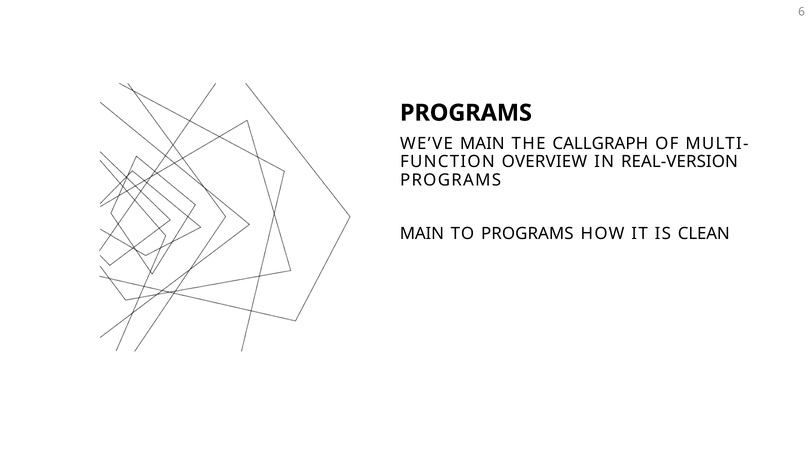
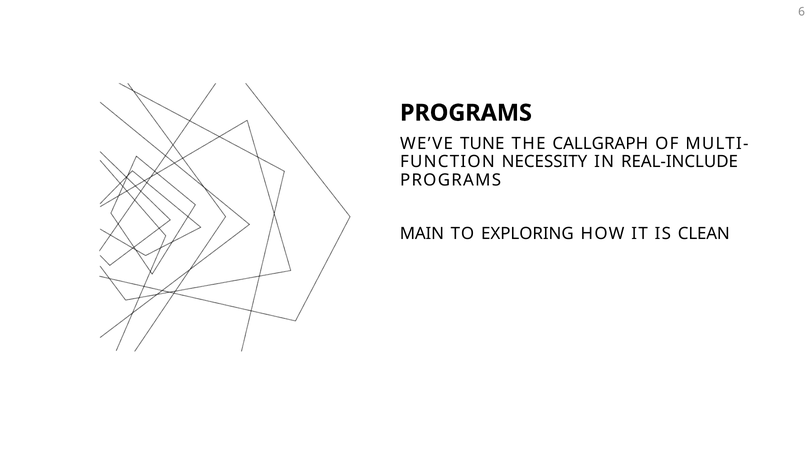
WE’VE MAIN: MAIN -> TUNE (482, 144)
OVERVIEW: OVERVIEW -> NECESSITY (544, 162)
REAL-VERSION: REAL-VERSION -> REAL-INCLUDE (679, 162)
TO PROGRAMS: PROGRAMS -> EXPLORING (527, 234)
